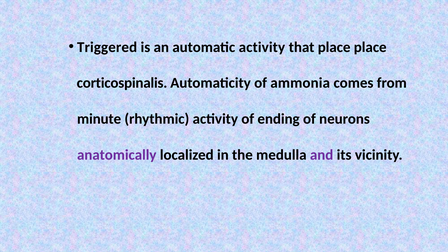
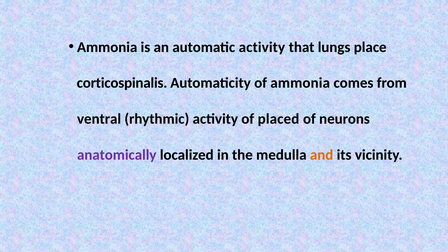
Triggered: Triggered -> Ammonia (107, 47)
that place: place -> lungs (334, 47)
minute: minute -> ventral (99, 119)
ending: ending -> placed (278, 119)
and colour: purple -> orange (322, 155)
